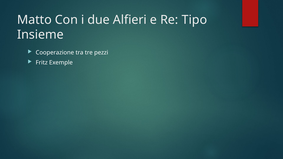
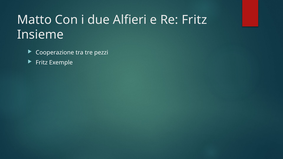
Re Tipo: Tipo -> Fritz (194, 20)
